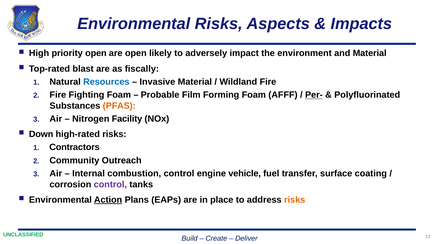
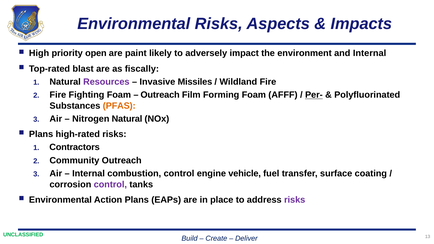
are open: open -> paint (136, 53)
and Material: Material -> Internal (370, 53)
Resources colour: blue -> purple (106, 82)
Invasive Material: Material -> Missiles (195, 82)
Probable: Probable -> Outreach (160, 95)
Nitrogen Facility: Facility -> Natural (127, 119)
Down: Down -> Plans (41, 134)
Action underline: present -> none (108, 200)
risks colour: orange -> purple (295, 200)
